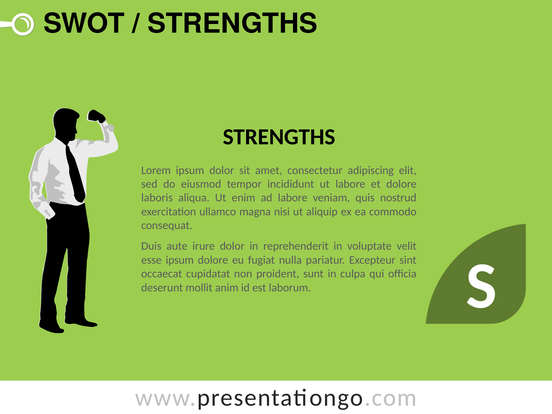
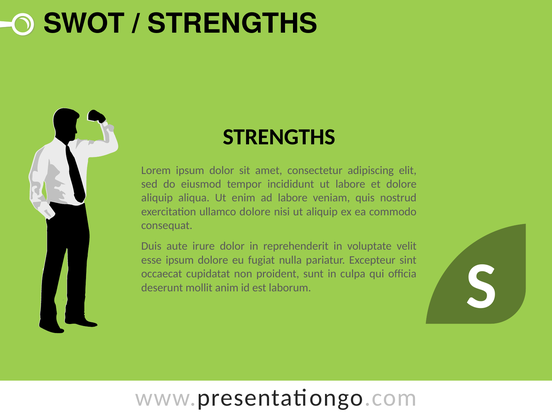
laboris: laboris -> aliquip (157, 198)
ullamco magna: magna -> dolore (255, 212)
